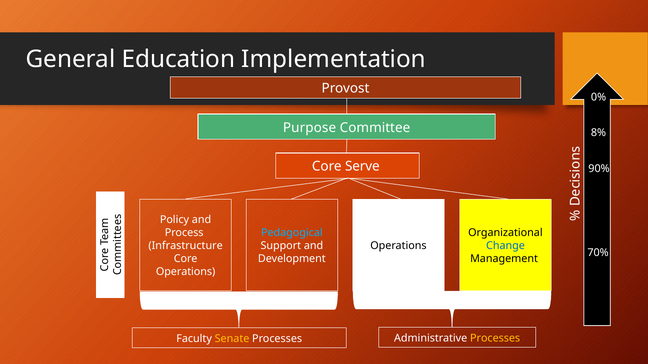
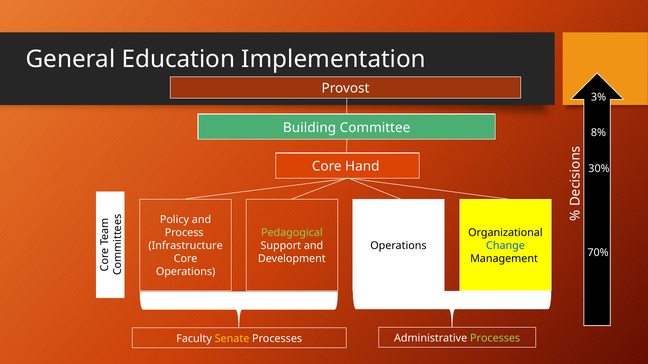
0%: 0% -> 3% (599, 97)
Purpose: Purpose -> Building (310, 128)
Serve: Serve -> Hand (362, 167)
90%: 90% -> 30% (599, 169)
Pedagogical colour: light blue -> light green (292, 233)
Processes colour: yellow -> light green (495, 338)
